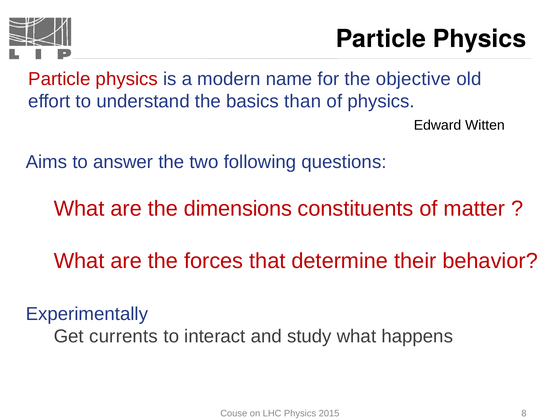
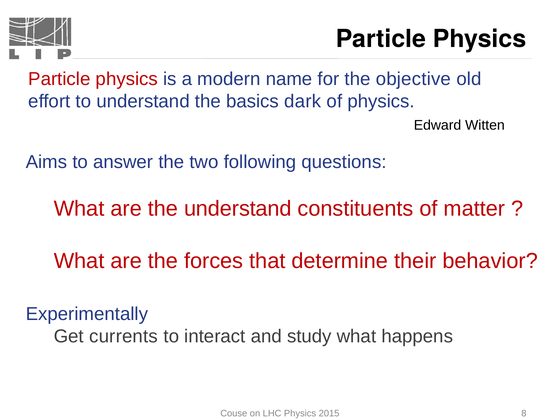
than: than -> dark (303, 101)
the dimensions: dimensions -> understand (238, 209)
